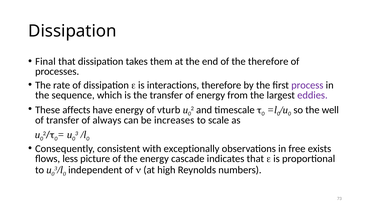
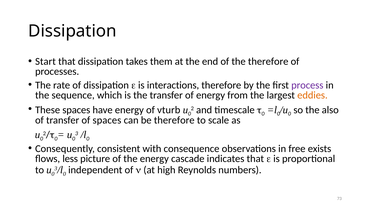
Final: Final -> Start (45, 61)
eddies colour: purple -> orange (312, 95)
These affects: affects -> spaces (76, 110)
well: well -> also (330, 110)
of always: always -> spaces (107, 120)
be increases: increases -> therefore (174, 120)
exceptionally: exceptionally -> consequence (192, 149)
